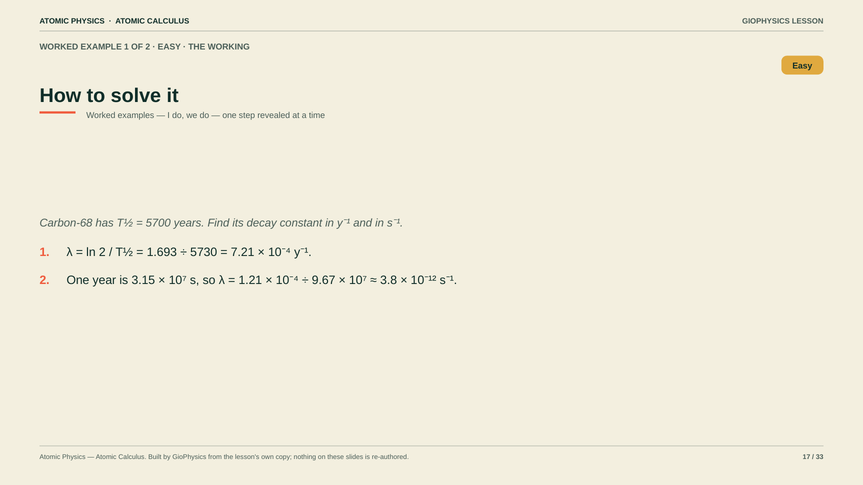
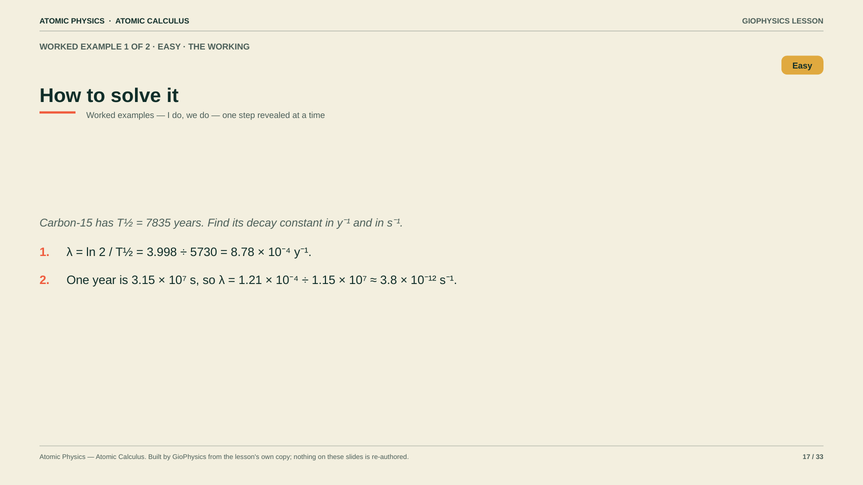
Carbon-68: Carbon-68 -> Carbon-15 (66, 223)
5700: 5700 -> 7835 (158, 223)
1.693: 1.693 -> 3.998 (162, 253)
7.21: 7.21 -> 8.78 (243, 253)
9.67: 9.67 -> 1.15 (324, 281)
